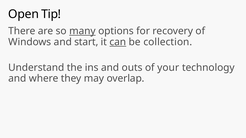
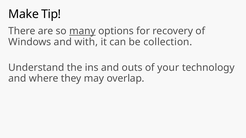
Open: Open -> Make (24, 14)
start: start -> with (86, 42)
can underline: present -> none (118, 42)
